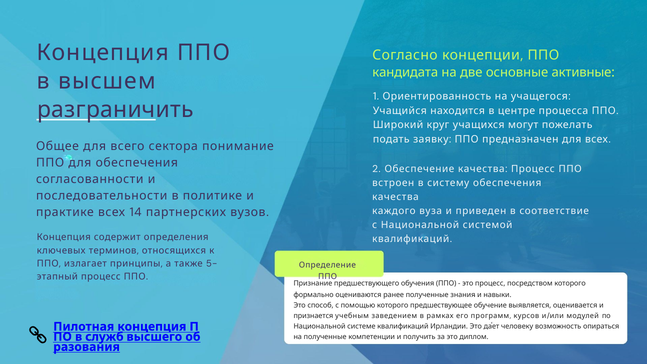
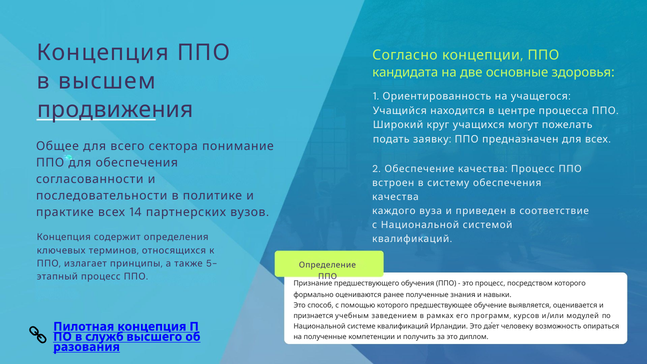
активные: активные -> здоровья (583, 72)
разграничить: разграничить -> продвижения (115, 110)
